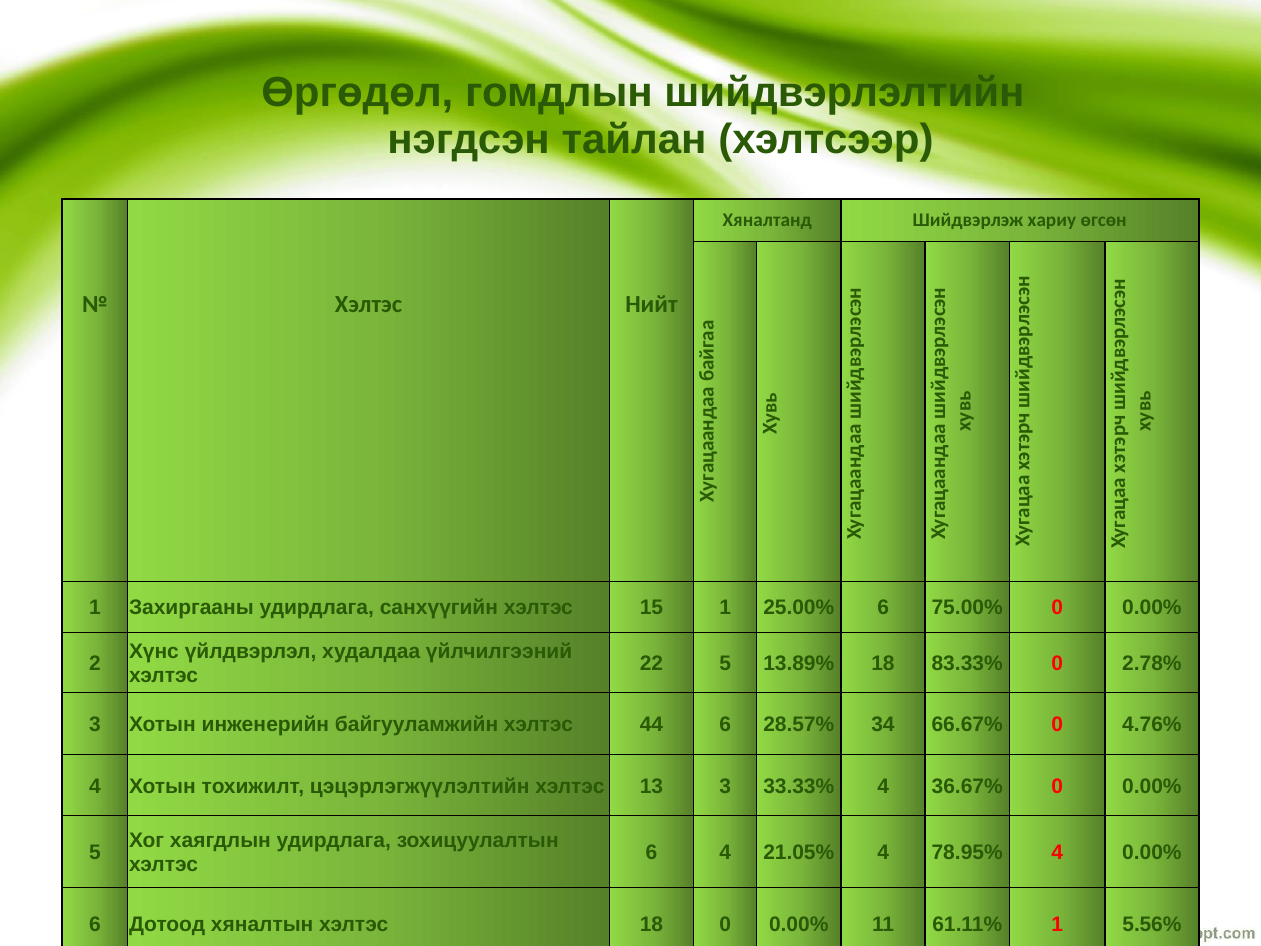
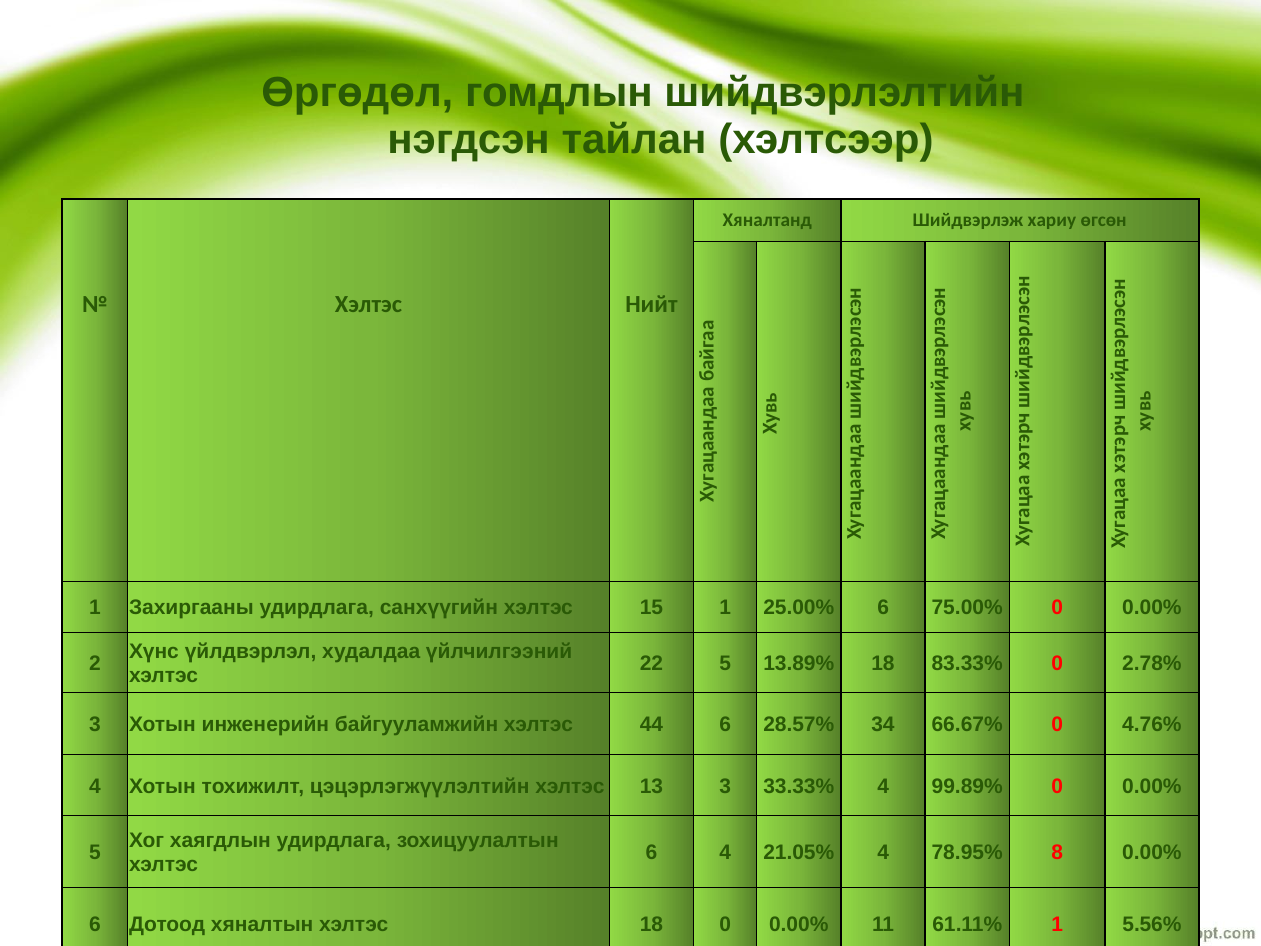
36.67%: 36.67% -> 99.89% (967, 786)
78.95% 4: 4 -> 8 (1057, 853)
